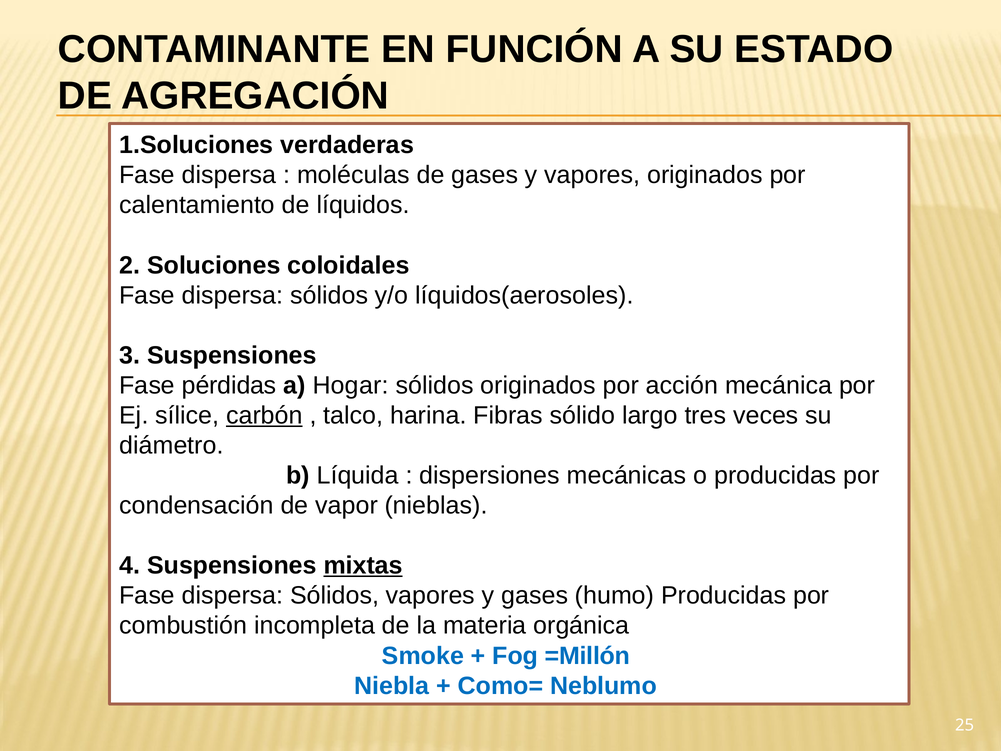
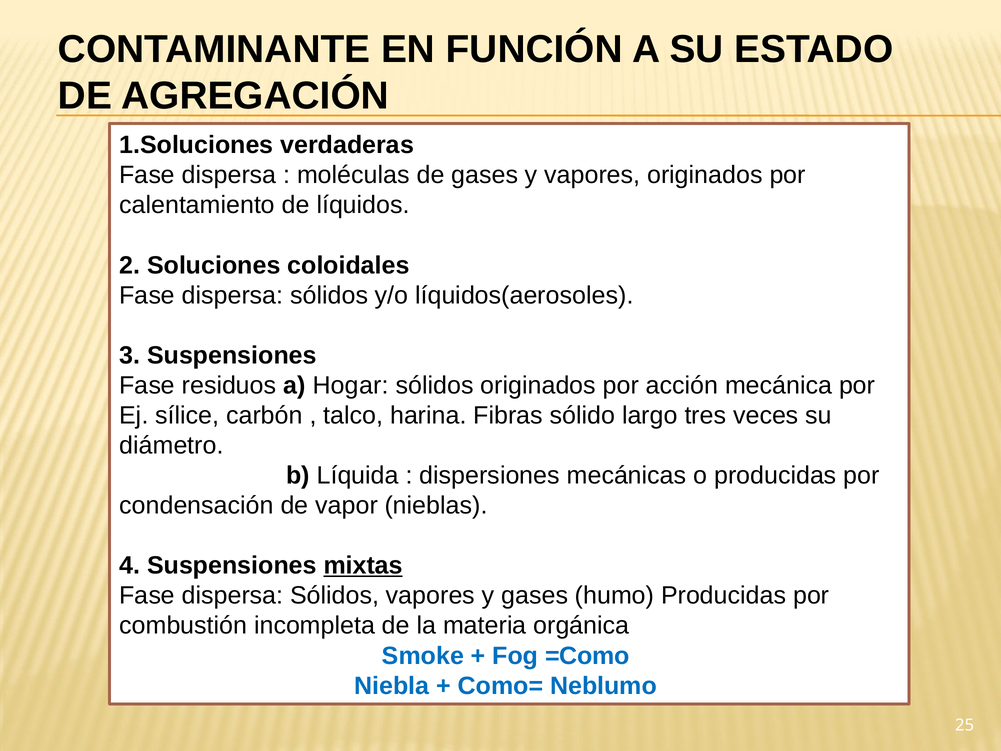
pérdidas: pérdidas -> residuos (229, 385)
carbón underline: present -> none (264, 415)
=Millón: =Millón -> =Como (587, 656)
